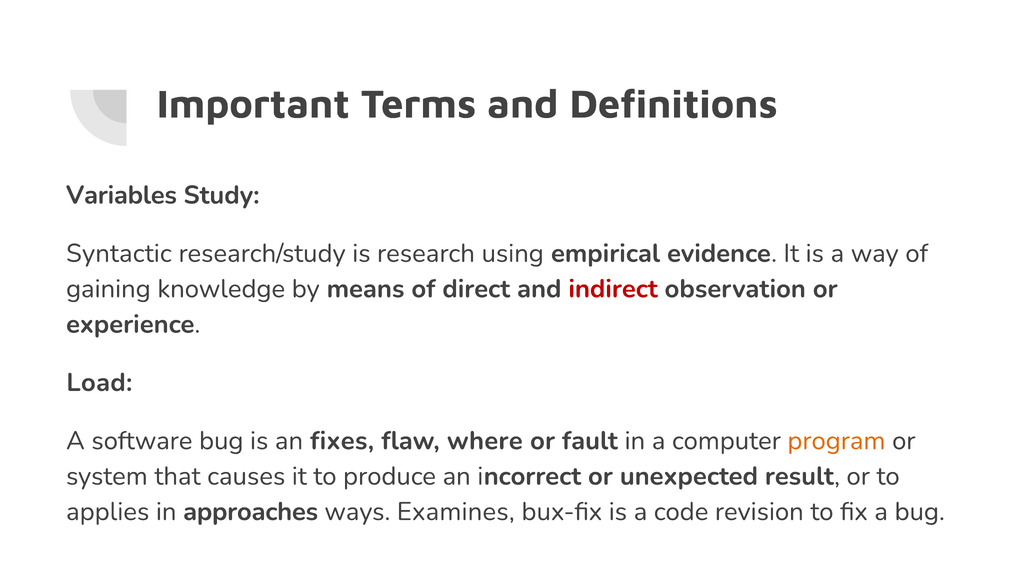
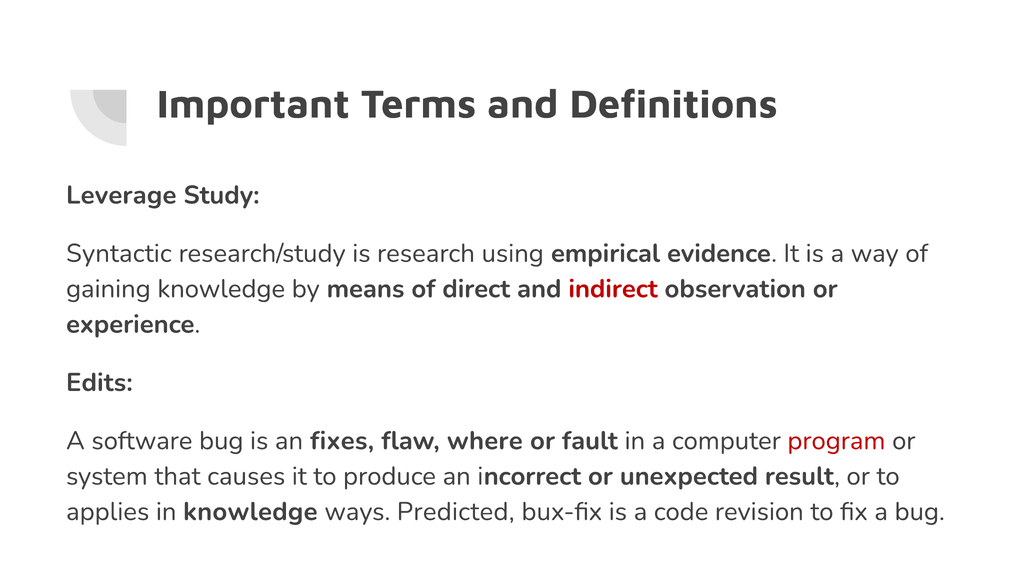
Variables: Variables -> Leverage (121, 195)
Load: Load -> Edits (99, 382)
program colour: orange -> red (836, 440)
in approaches: approaches -> knowledge (250, 511)
Examines: Examines -> Predicted (456, 511)
